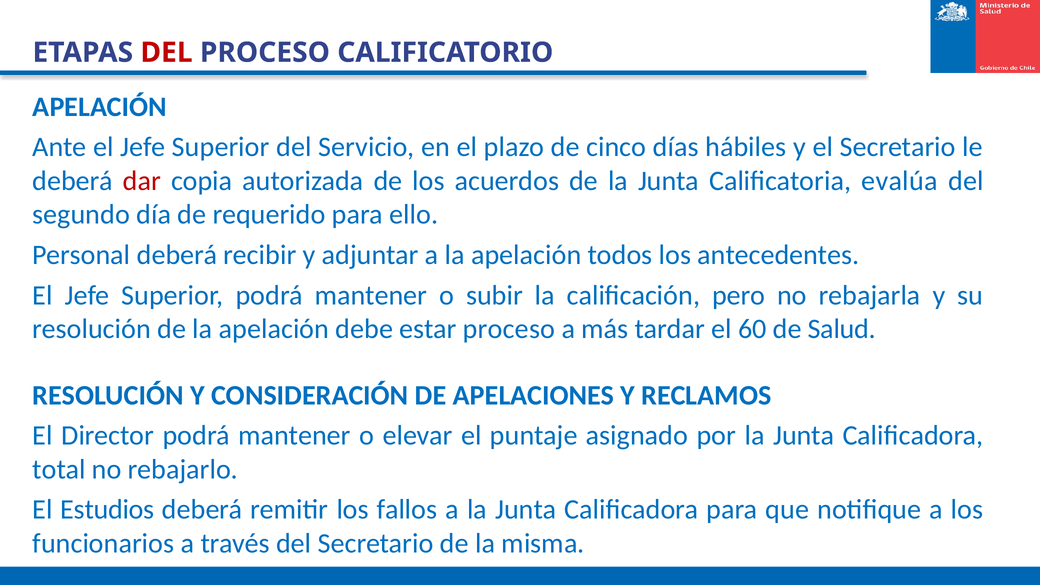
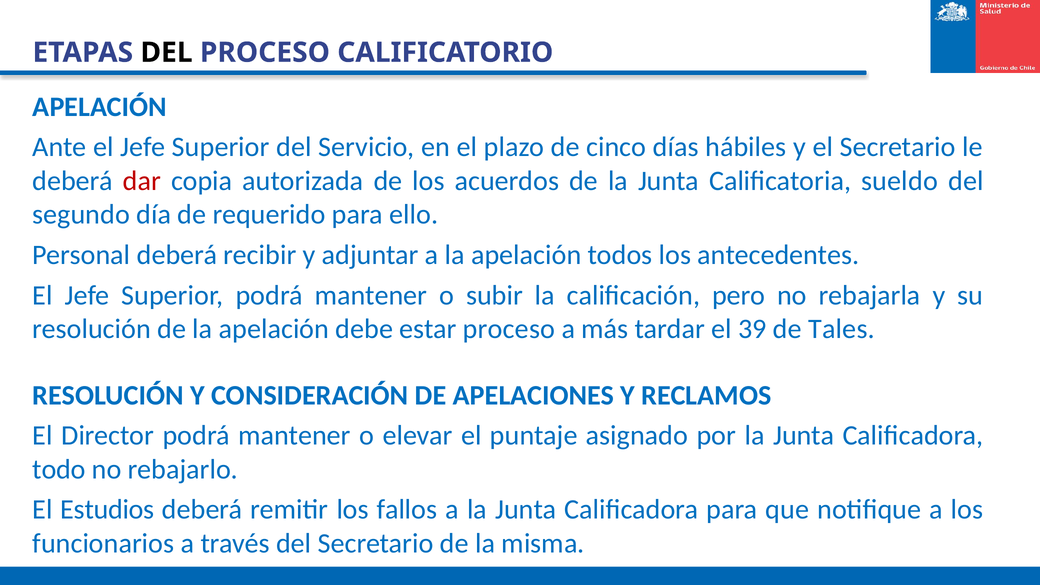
DEL colour: red -> black (167, 53)
evalúa: evalúa -> sueldo (900, 181)
60: 60 -> 39 (752, 329)
Salud: Salud -> Tales (841, 329)
total: total -> todo (59, 469)
